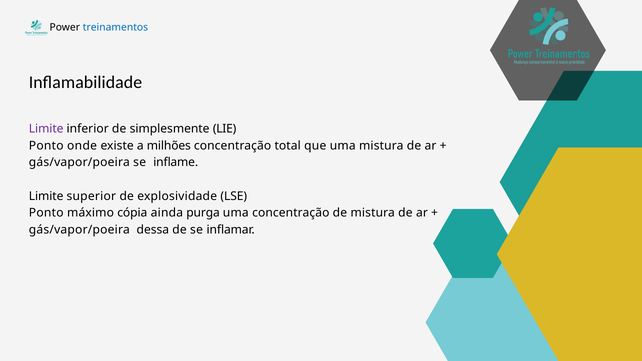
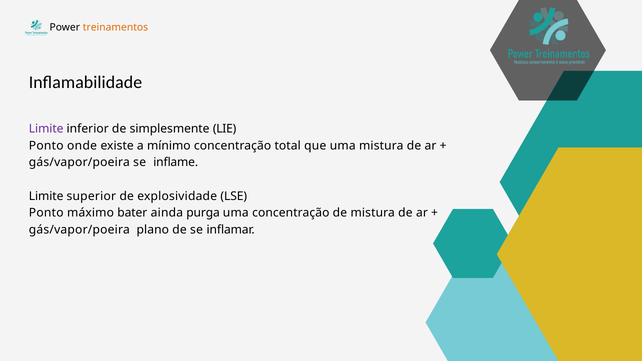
treinamentos colour: blue -> orange (115, 27)
milhões: milhões -> mínimo (169, 146)
cópia: cópia -> bater (132, 213)
dessa: dessa -> plano (153, 230)
